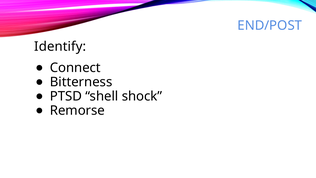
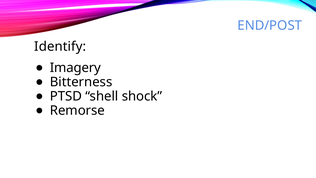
Connect: Connect -> Imagery (75, 68)
